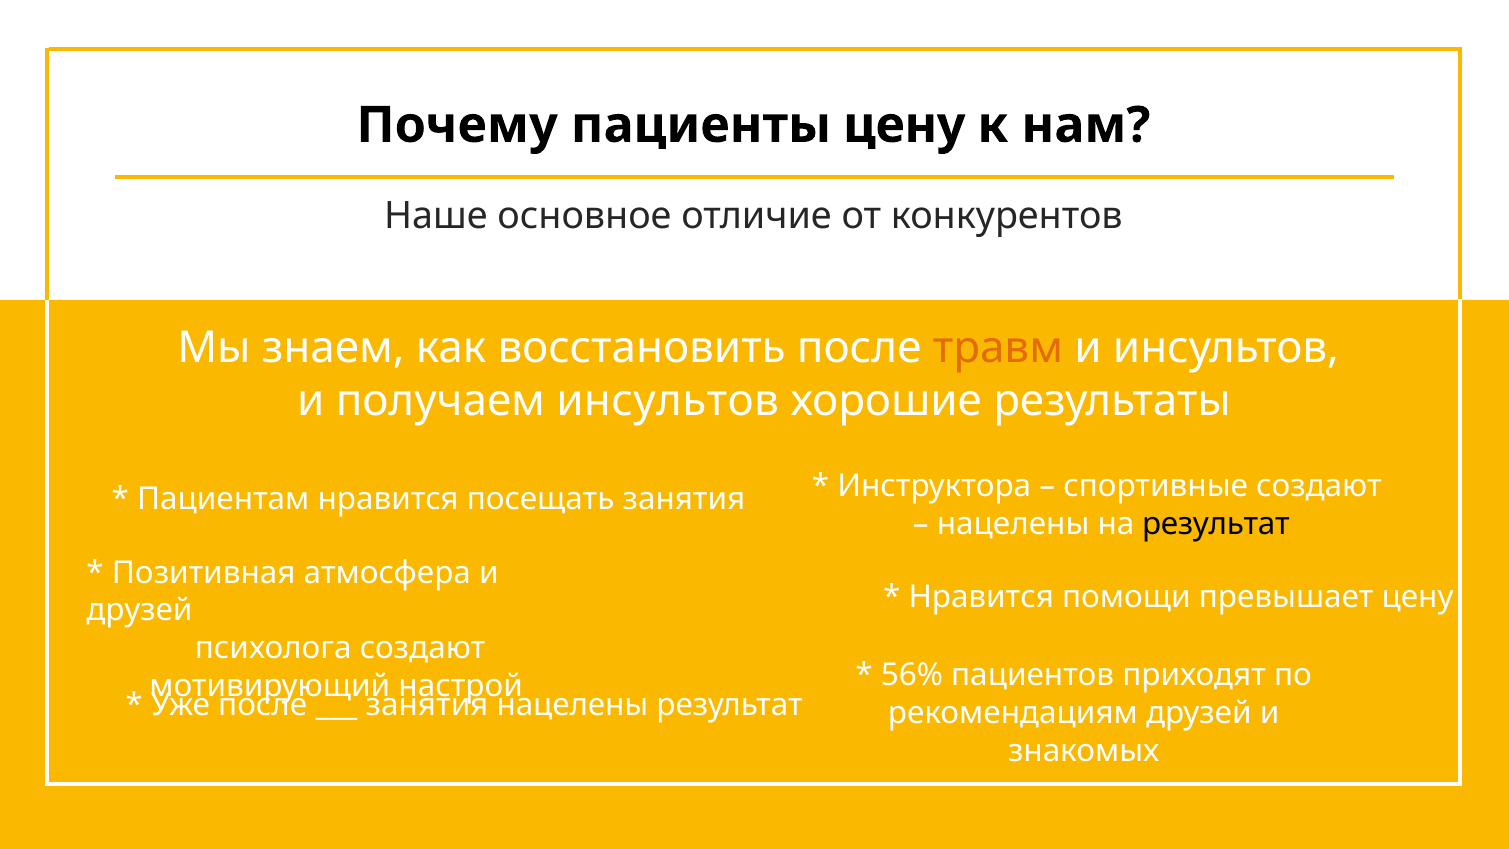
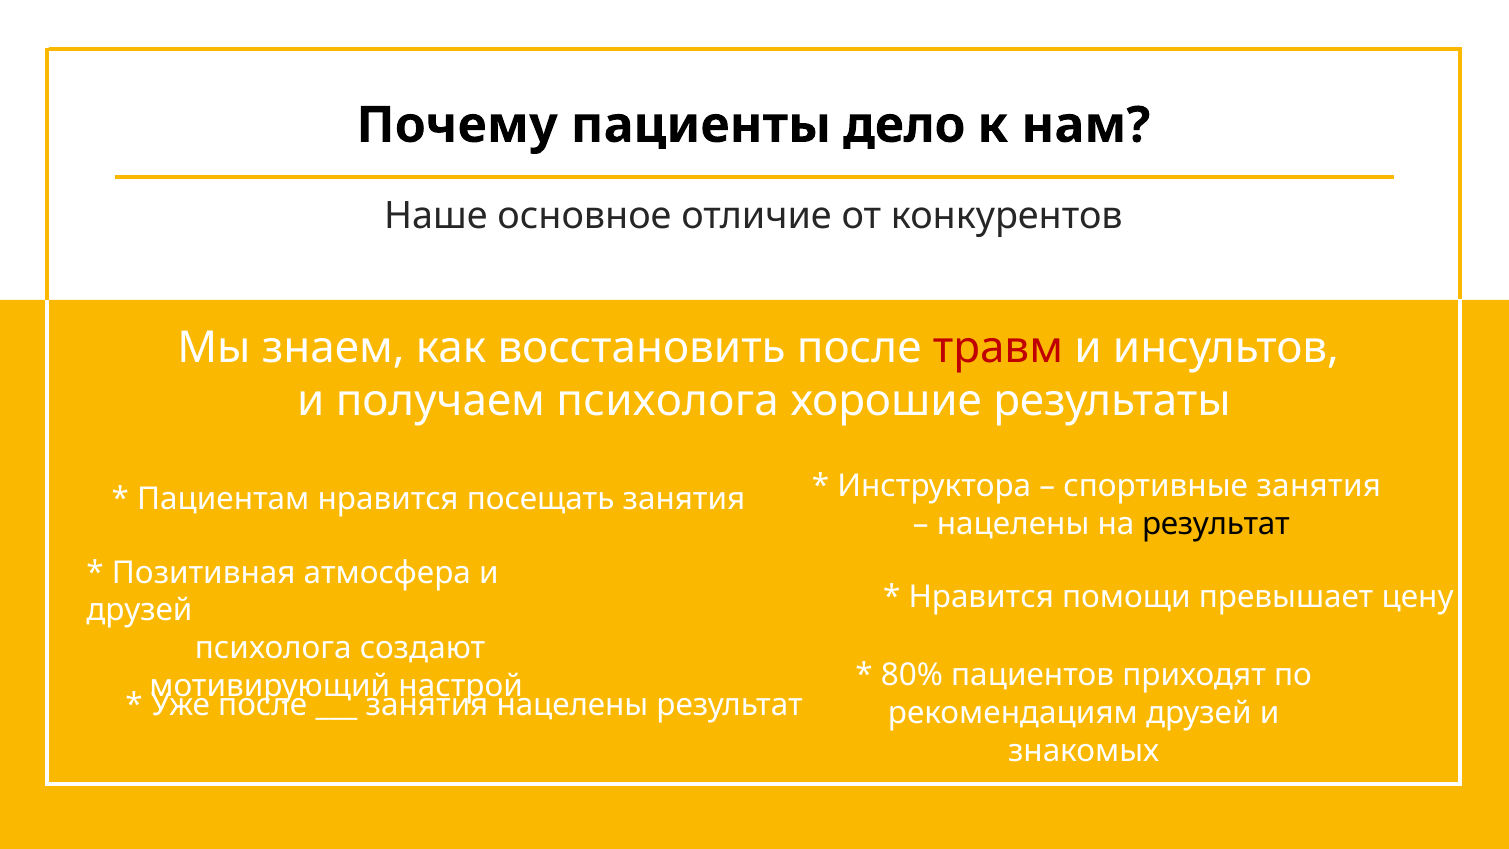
пациенты цену: цену -> дело (904, 125)
травм colour: orange -> red (998, 348)
получаем инсультов: инсультов -> психолога (668, 401)
спортивные создают: создают -> занятия (1319, 486)
56%: 56% -> 80% (912, 675)
